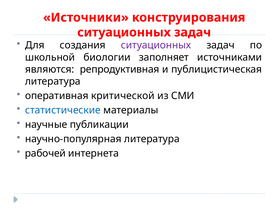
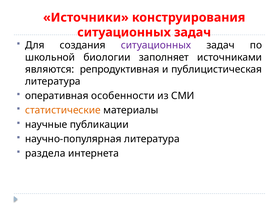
критической: критической -> особенности (123, 96)
статистические colour: blue -> orange (63, 110)
рабочей: рабочей -> раздела (45, 154)
